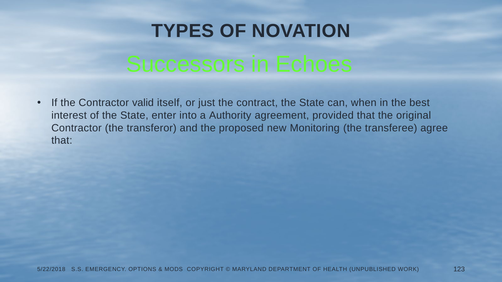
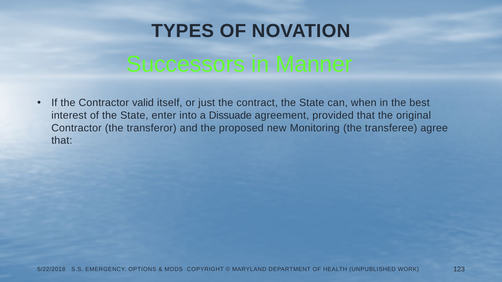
Echoes: Echoes -> Manner (314, 64)
Authority: Authority -> Dissuade (230, 116)
